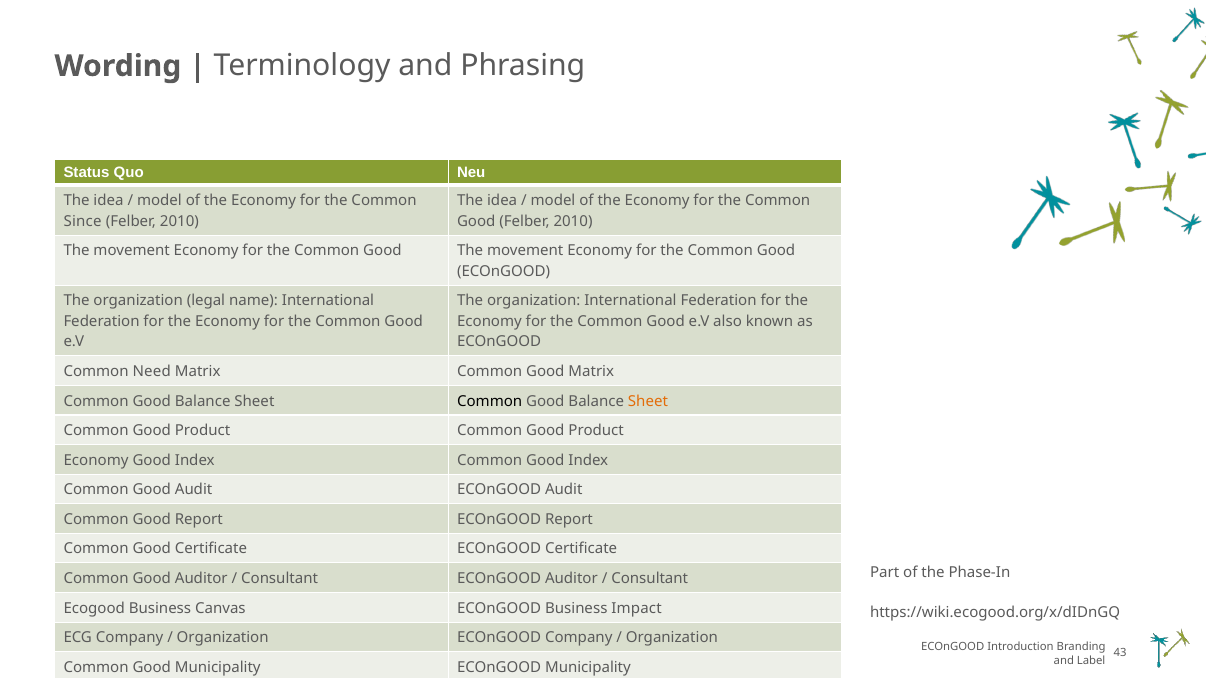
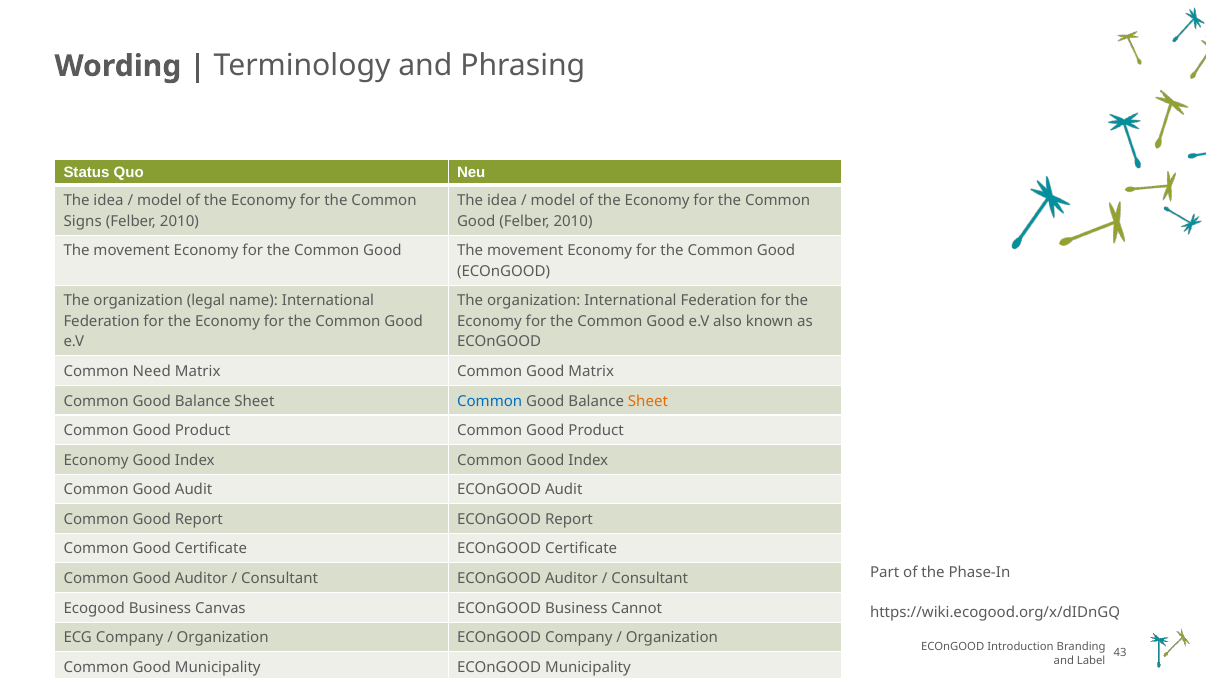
Since: Since -> Signs (83, 221)
Common colour: black -> blue (490, 401)
Impact: Impact -> Cannot (637, 608)
